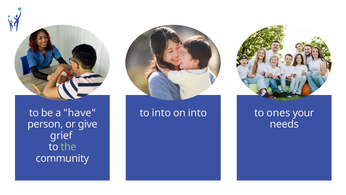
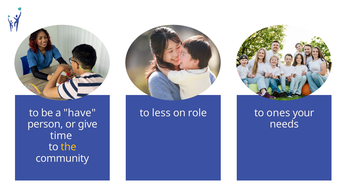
to into: into -> less (161, 113)
on into: into -> role (197, 113)
grief: grief -> time (61, 135)
the colour: light green -> yellow (69, 147)
